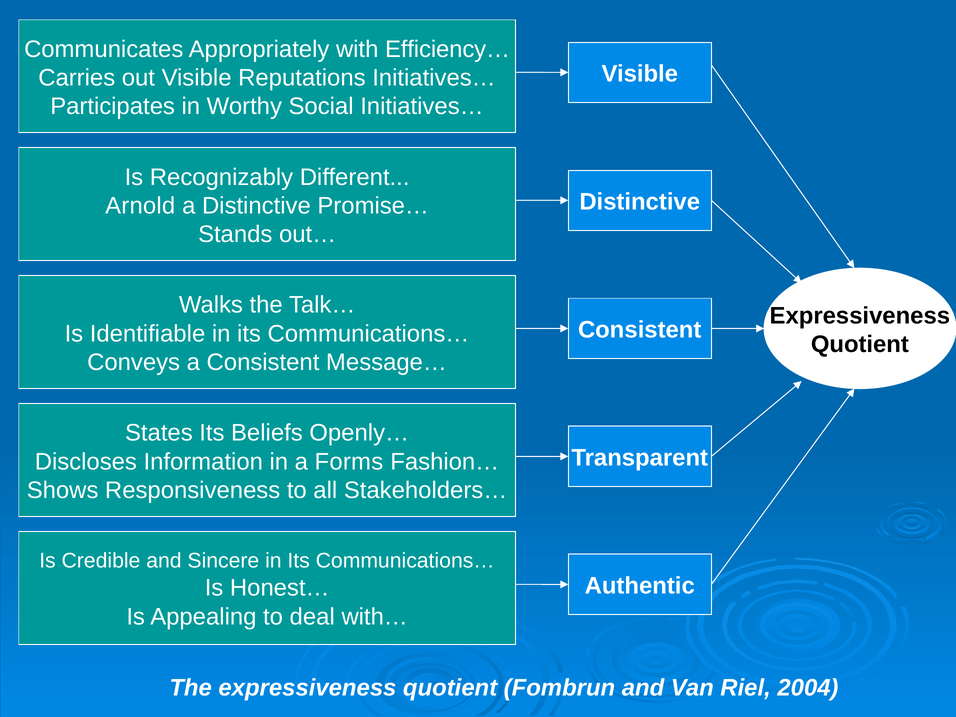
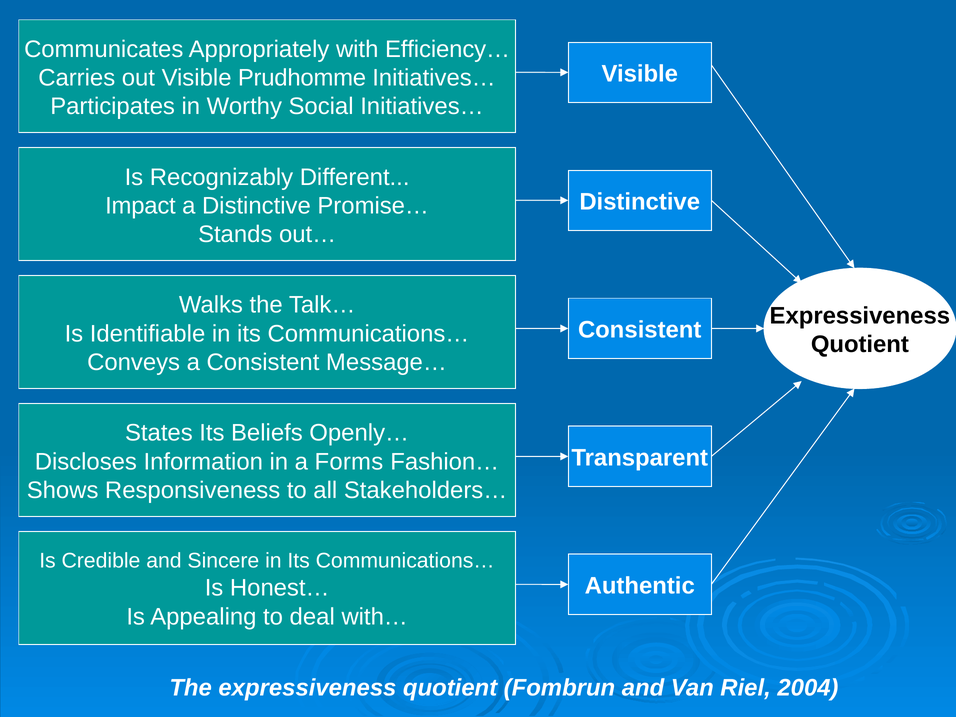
Reputations: Reputations -> Prudhomme (302, 78)
Arnold: Arnold -> Impact (140, 206)
